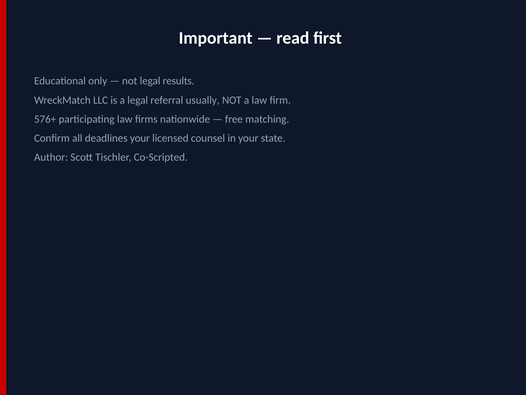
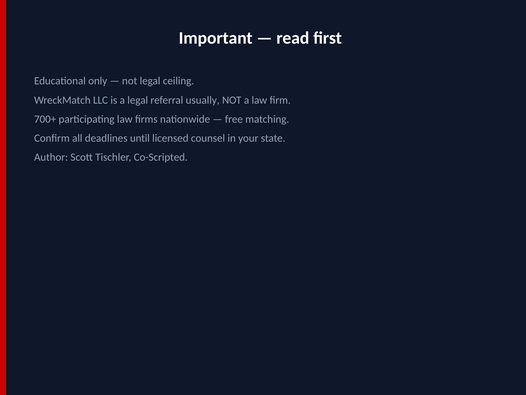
results: results -> ceiling (178, 81)
576+: 576+ -> 700+ (45, 119)
deadlines your: your -> until (140, 138)
